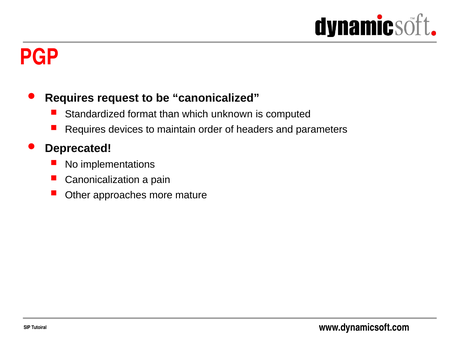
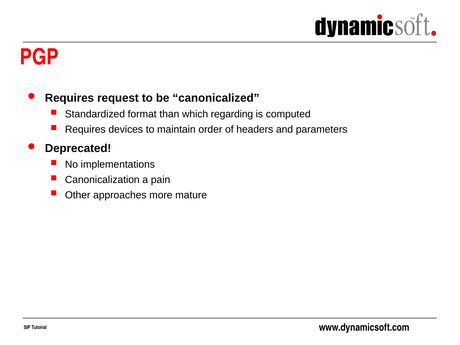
unknown: unknown -> regarding (232, 114)
